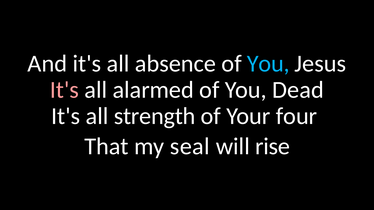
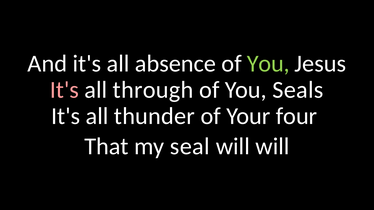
You colour: light blue -> light green (268, 64)
alarmed: alarmed -> through (153, 90)
Dead: Dead -> Seals (298, 90)
strength: strength -> thunder (154, 116)
will rise: rise -> will (272, 147)
